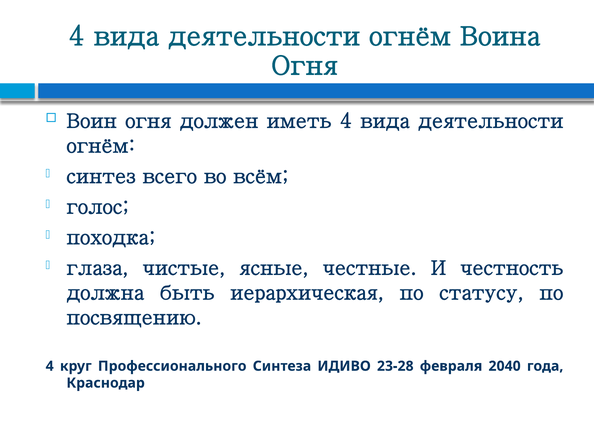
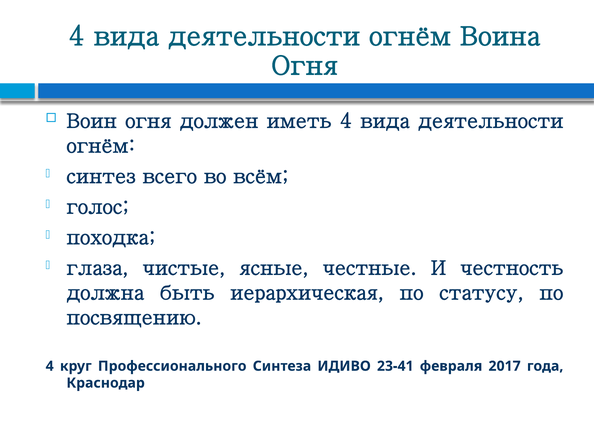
23-28: 23-28 -> 23-41 (395, 366)
2040: 2040 -> 2017 (505, 366)
